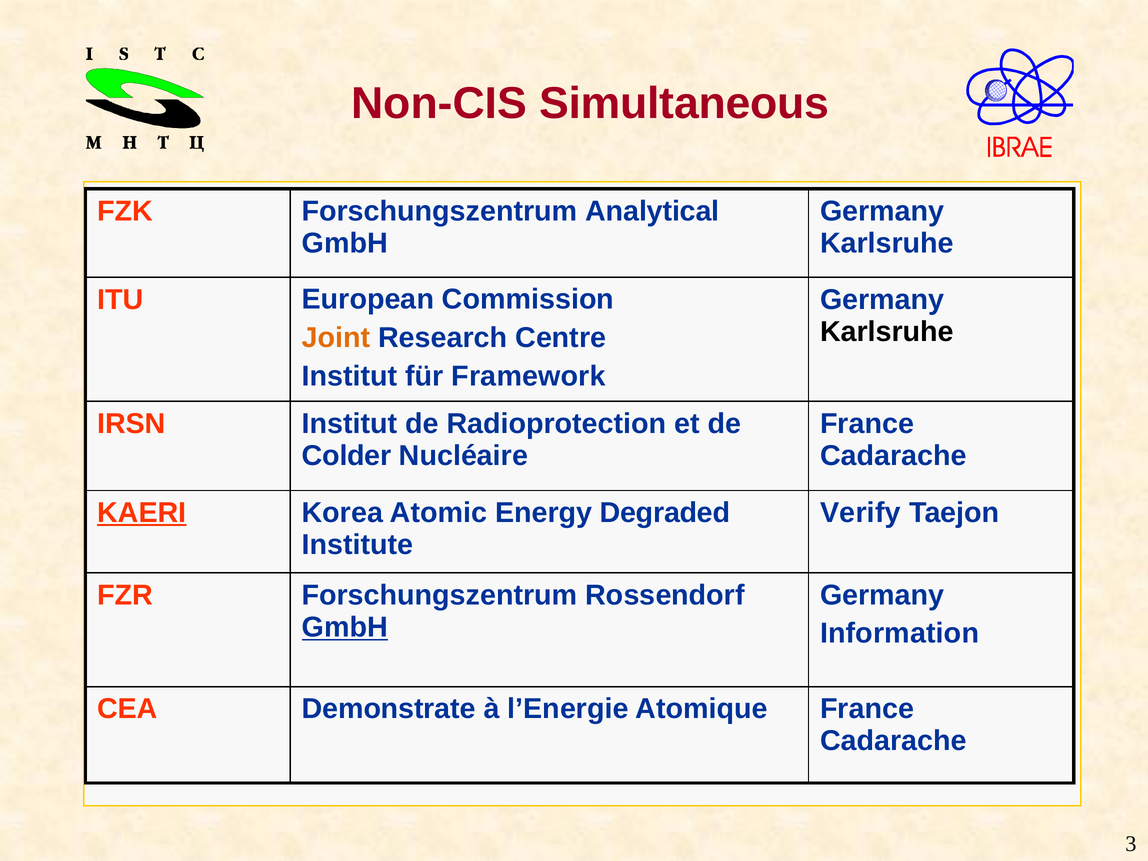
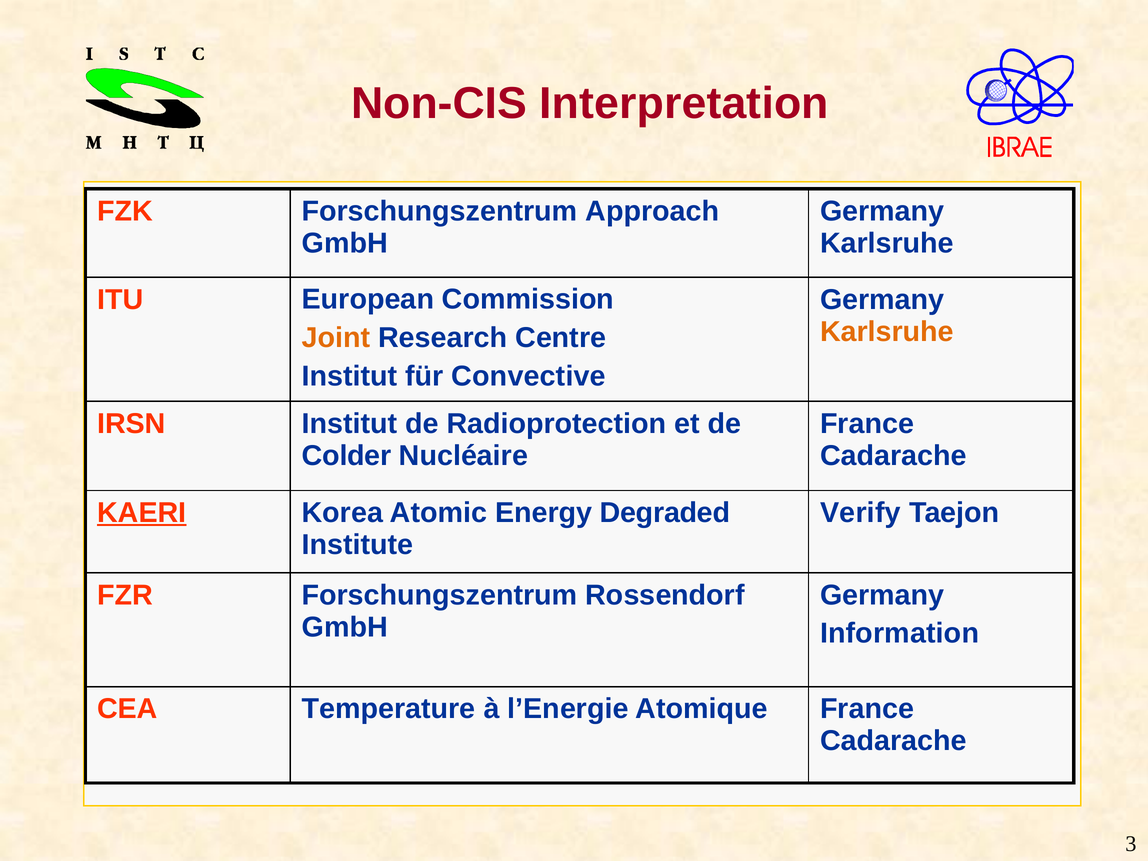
Simultaneous: Simultaneous -> Interpretation (684, 104)
Analytical: Analytical -> Approach (652, 211)
Karlsruhe colour: black -> orange (887, 332)
Framework: Framework -> Convective (529, 376)
GmbH underline: present -> none (345, 627)
Demonstrate: Demonstrate -> Temperature (389, 709)
